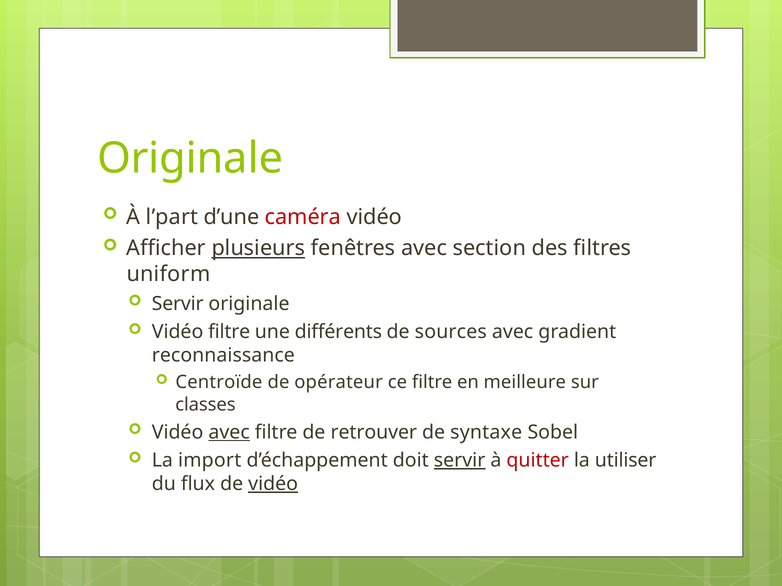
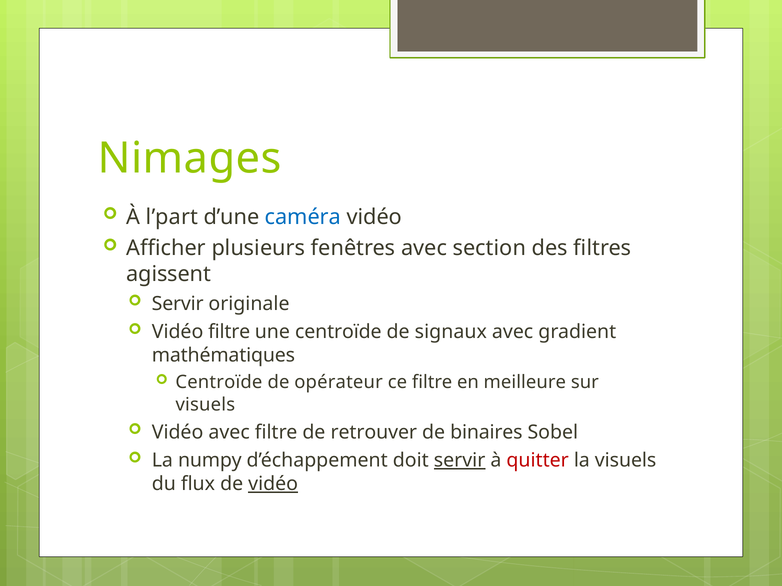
Originale: Originale -> Nimages (190, 159)
caméra colour: red -> blue (303, 217)
plusieurs underline: present -> none (258, 248)
uniform: uniform -> agissent (169, 275)
une différents: différents -> centroïde (338, 332)
sources: sources -> signaux (451, 332)
reconnaissance: reconnaissance -> mathématiques (223, 356)
classes: classes -> visuels (205, 405)
avec underline: present -> none (229, 433)
syntaxe: syntaxe -> binaires (486, 433)
import: import -> numpy (210, 461)
la utiliser: utiliser -> visuels (626, 461)
